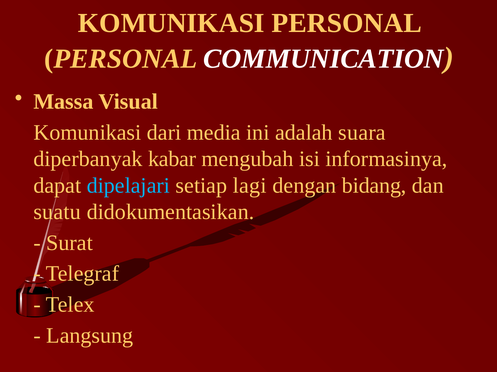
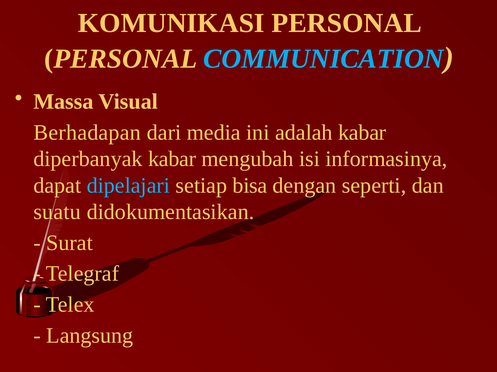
COMMUNICATION colour: white -> light blue (324, 59)
Komunikasi: Komunikasi -> Berhadapan (87, 133)
adalah suara: suara -> kabar (362, 133)
lagi: lagi -> bisa (250, 186)
bidang: bidang -> seperti (374, 186)
